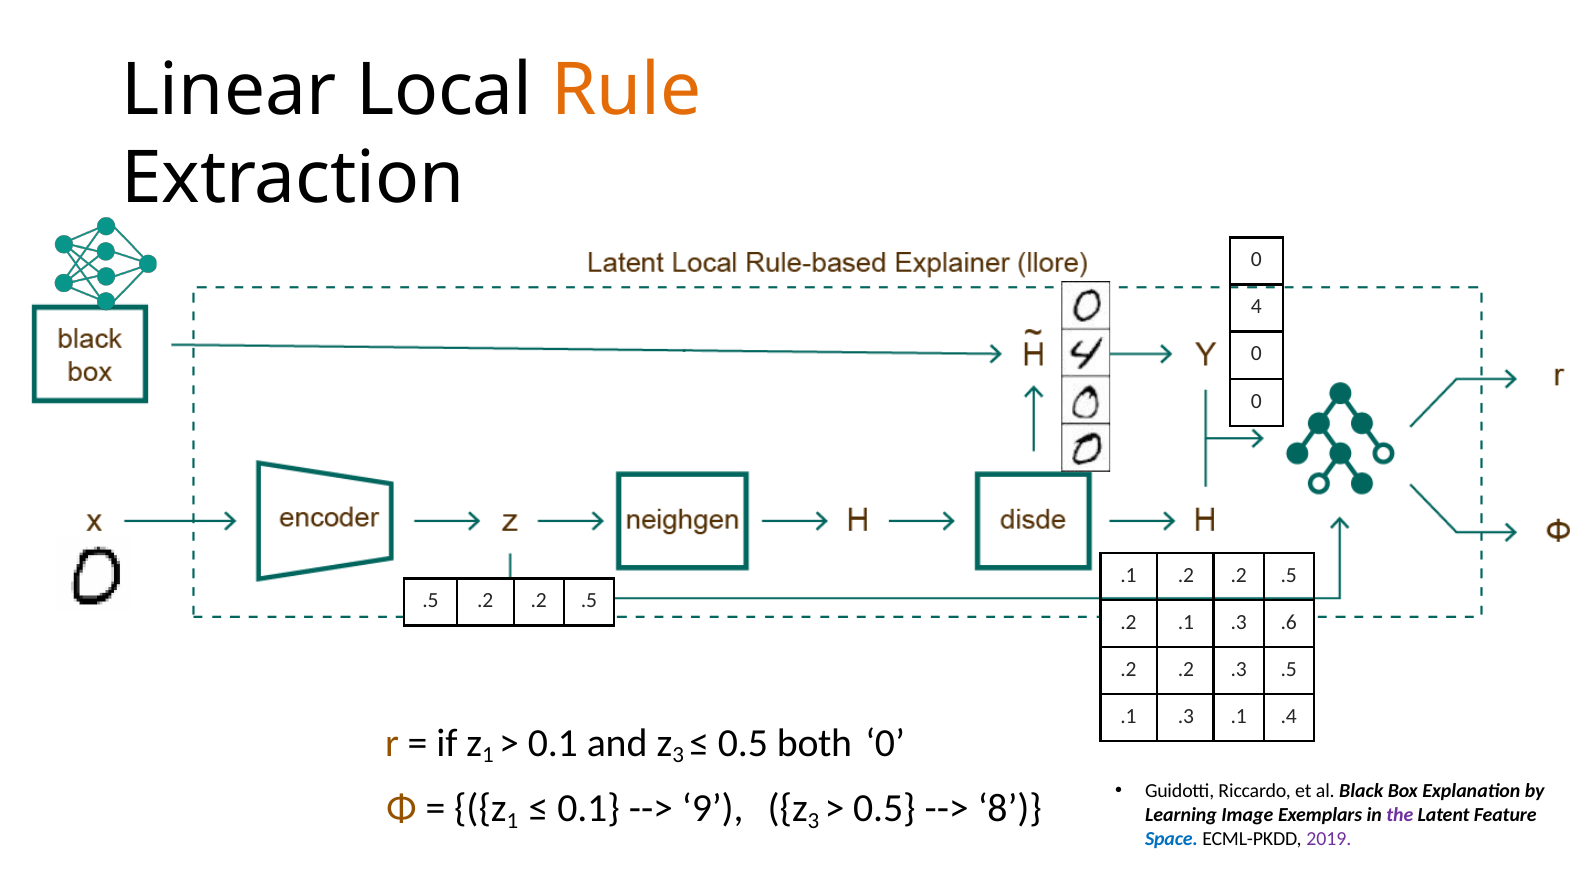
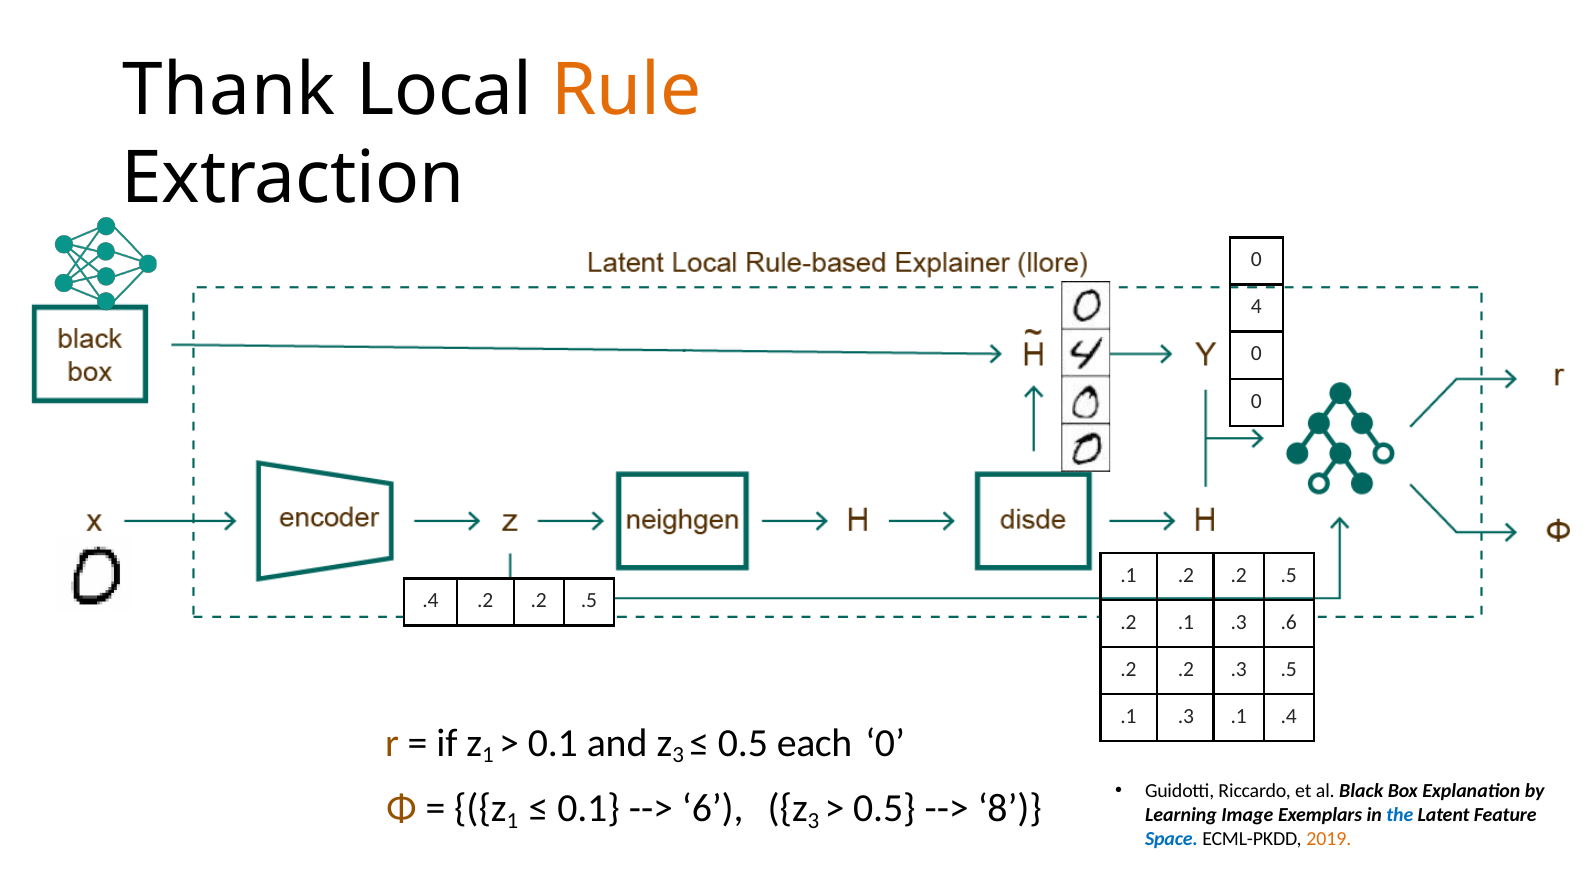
Linear: Linear -> Thank (229, 91)
.5: .5 -> .4 (430, 601)
both: both -> each (815, 743)
9: 9 -> 6 (713, 809)
the colour: purple -> blue (1400, 815)
2019 colour: purple -> orange (1329, 839)
